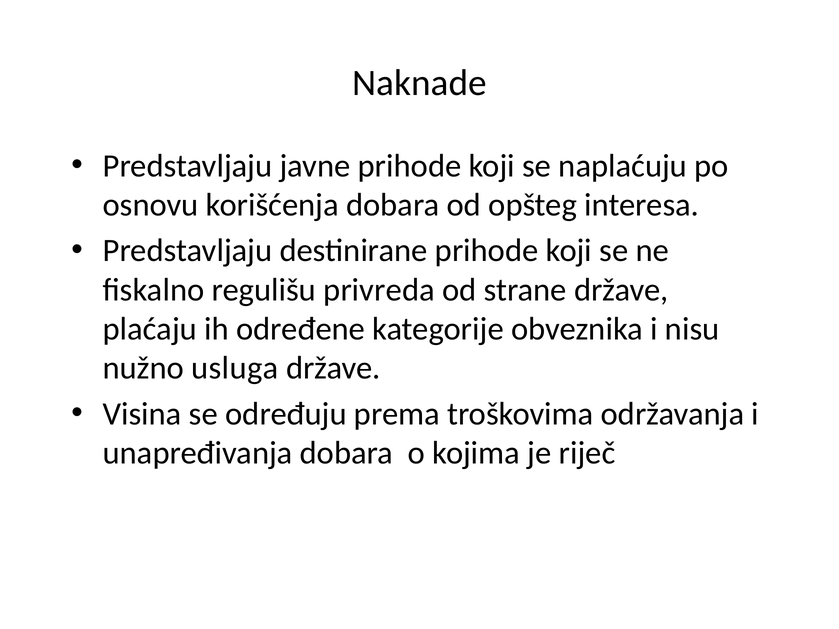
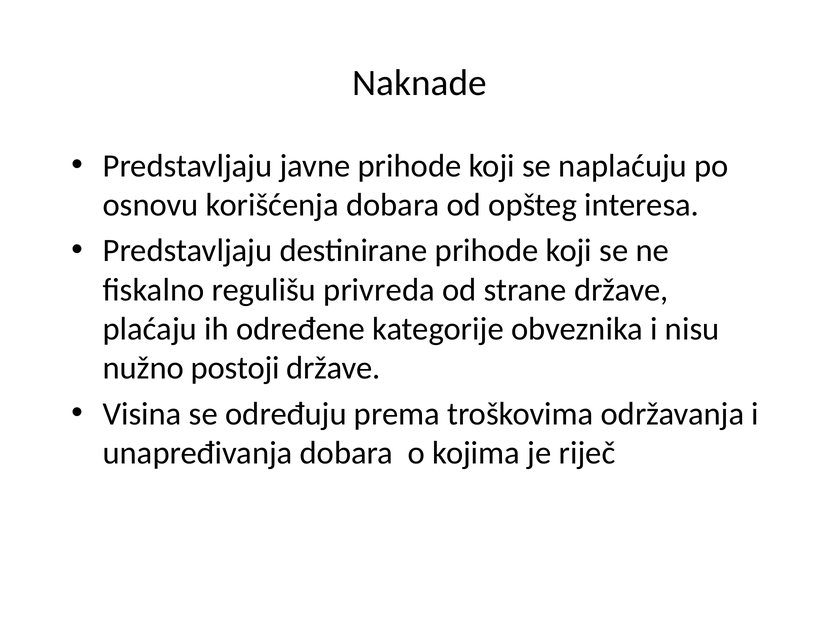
usluga: usluga -> postoji (235, 368)
